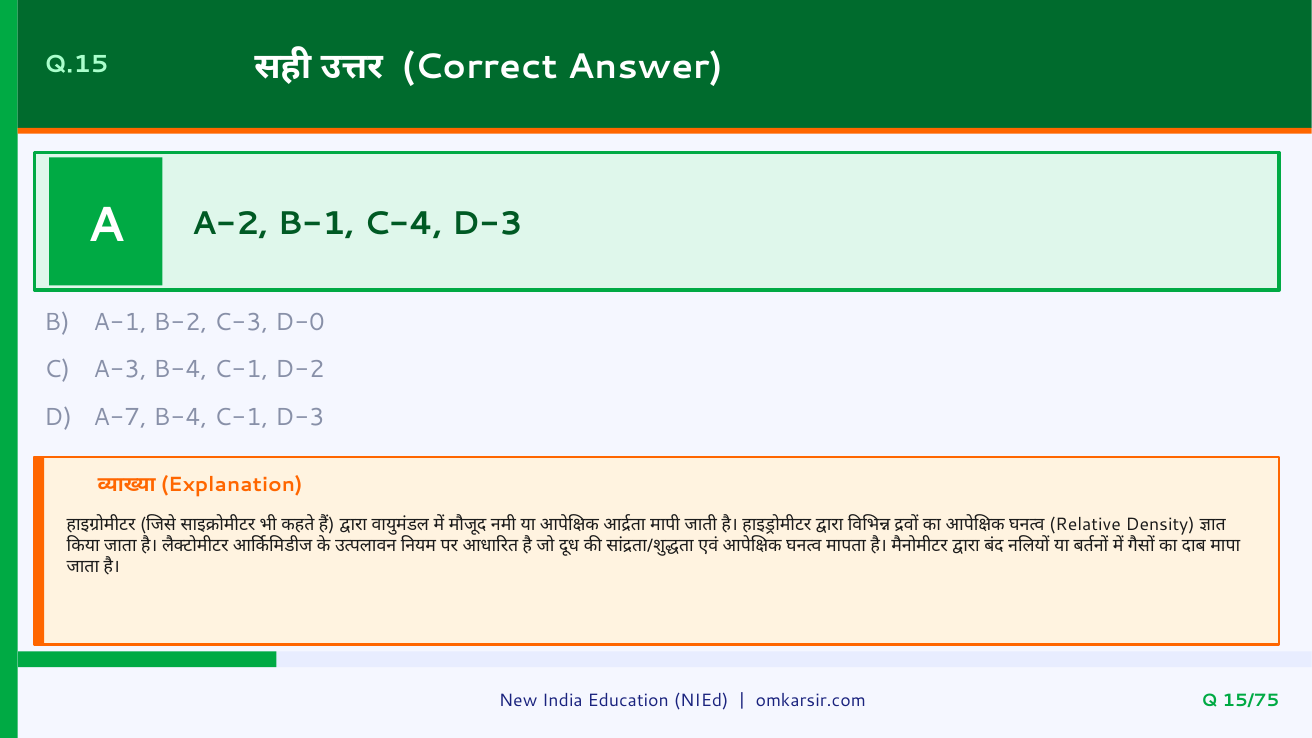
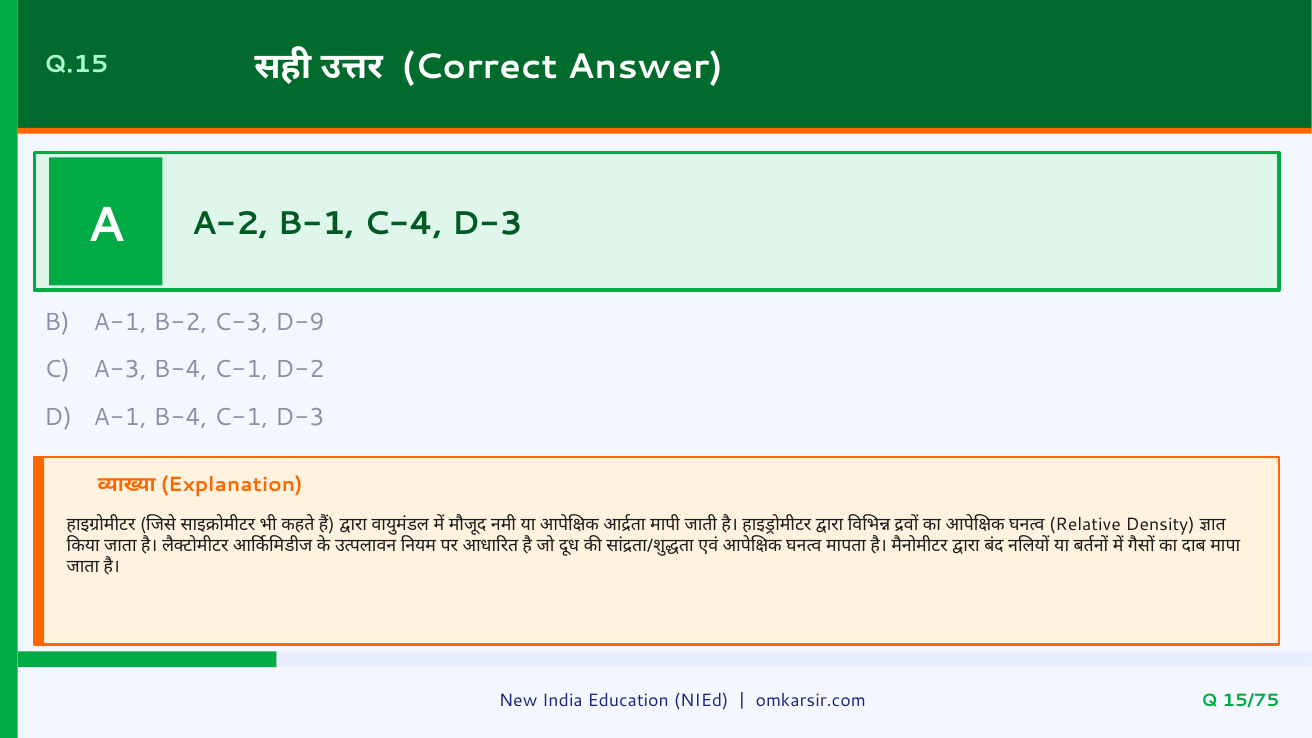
D-0: D-0 -> D-9 (300, 322)
D A-7: A-7 -> A-1 (120, 417)
